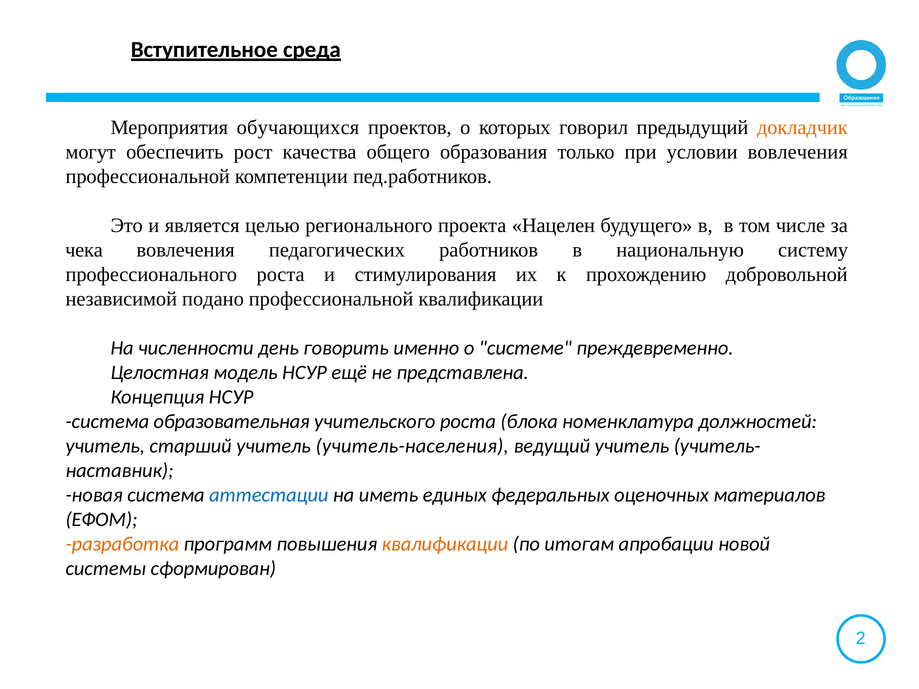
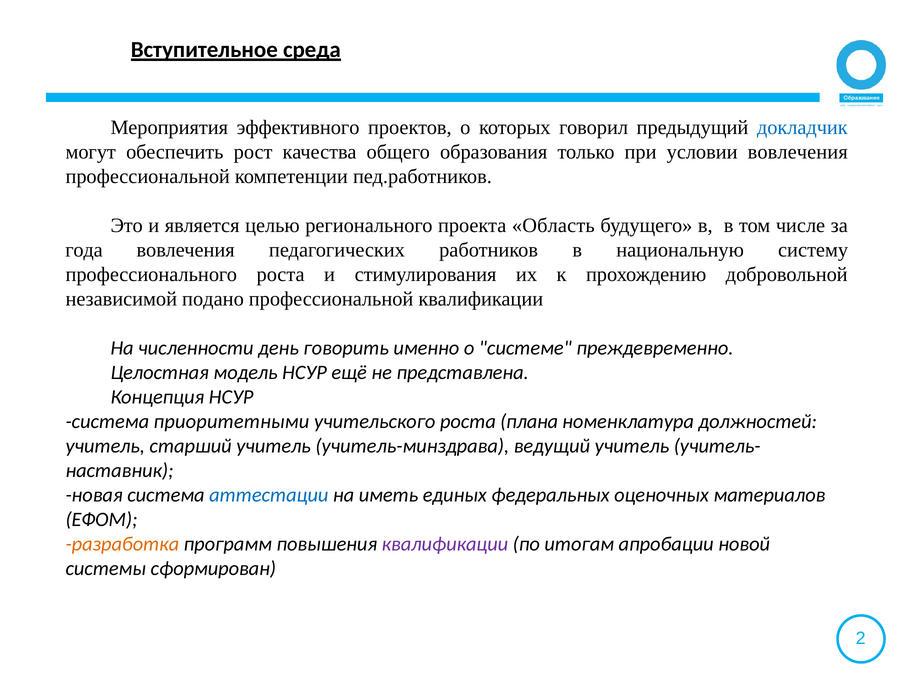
обучающихся: обучающихся -> эффективного (298, 128)
докладчик colour: orange -> blue (802, 128)
Нацелен: Нацелен -> Область (553, 226)
чека: чека -> года (84, 250)
образовательная: образовательная -> приоритетными (231, 422)
блока: блока -> плана (529, 422)
учитель-населения: учитель-населения -> учитель-минздрава (412, 446)
квалификации colour: orange -> purple (445, 544)
